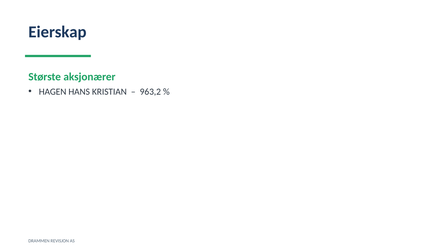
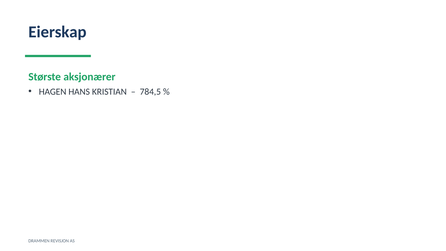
963,2: 963,2 -> 784,5 (150, 92)
